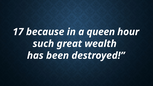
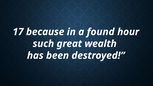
queen: queen -> found (101, 32)
